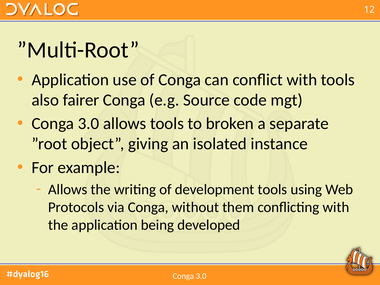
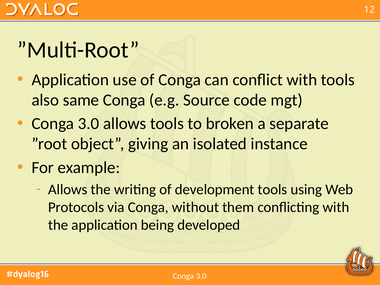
fairer: fairer -> same (81, 100)
